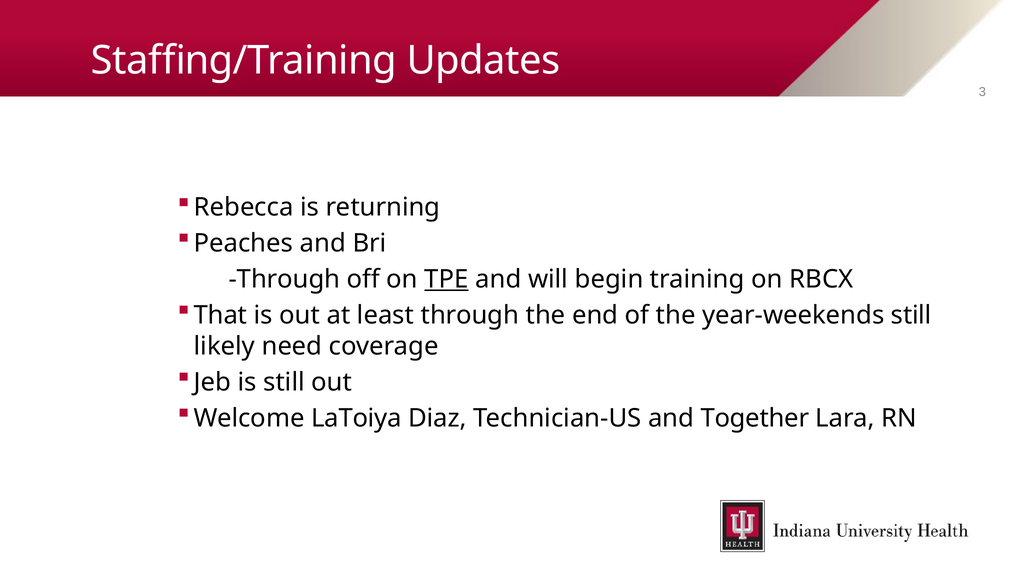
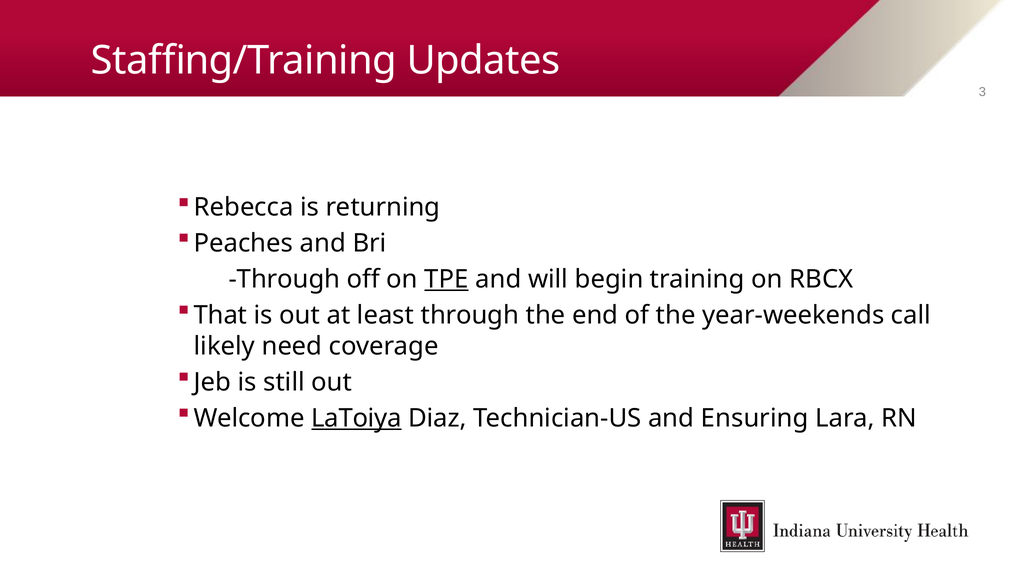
year-weekends still: still -> call (911, 315)
LaToiya underline: none -> present (356, 418)
Together: Together -> Ensuring (755, 418)
